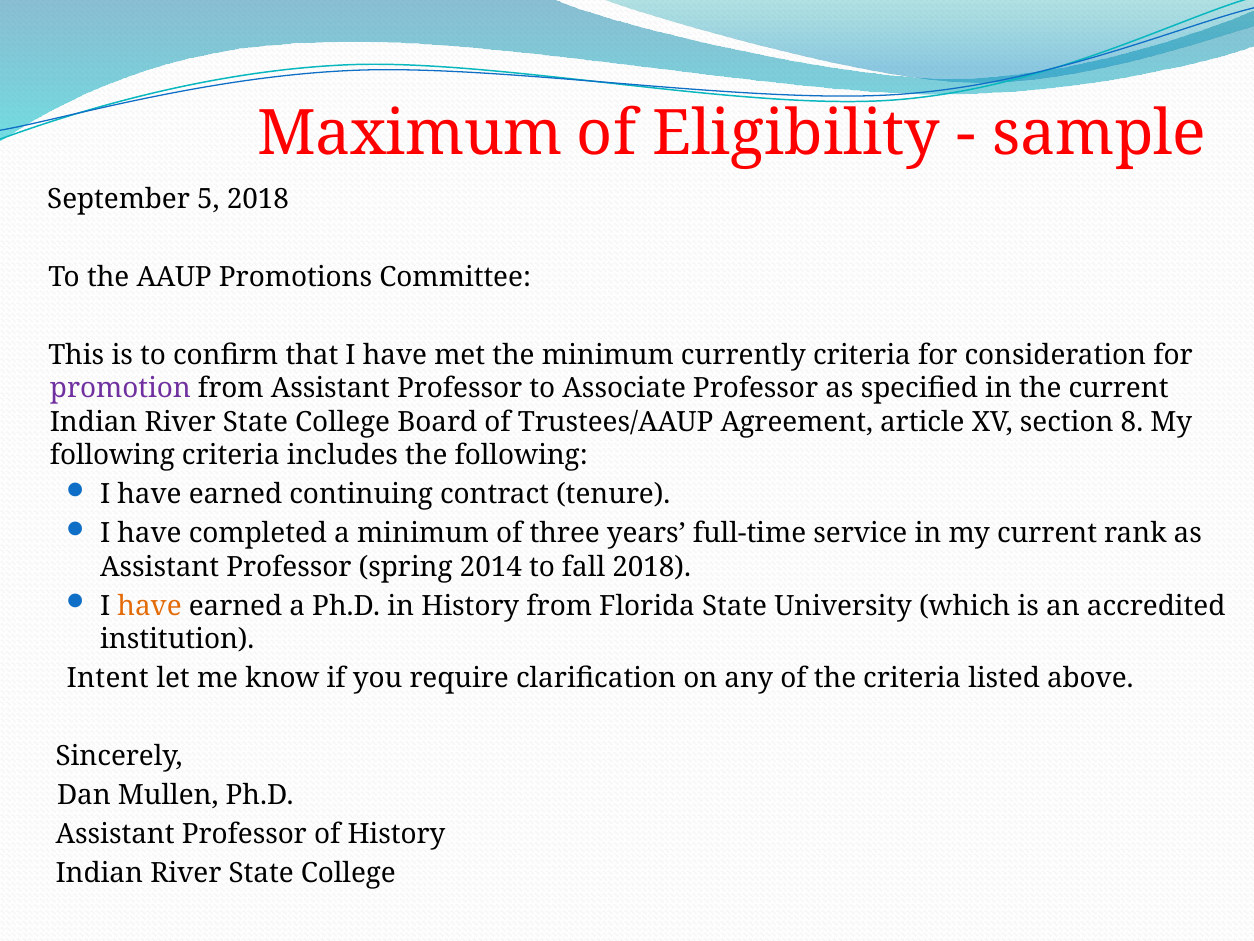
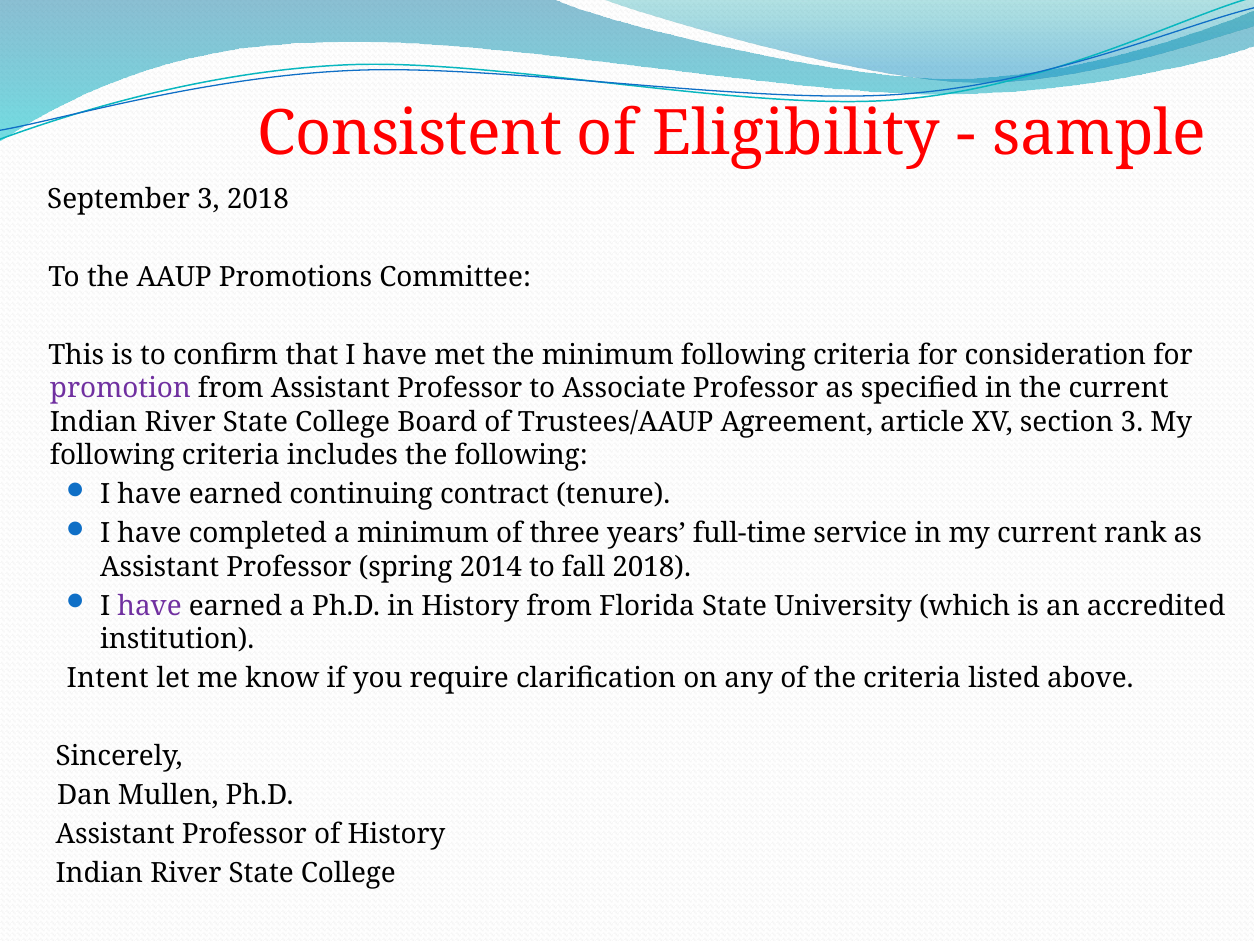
Maximum: Maximum -> Consistent (410, 134)
September 5: 5 -> 3 (208, 199)
minimum currently: currently -> following (743, 355)
section 8: 8 -> 3 (1132, 422)
have colour: orange -> purple (150, 606)
